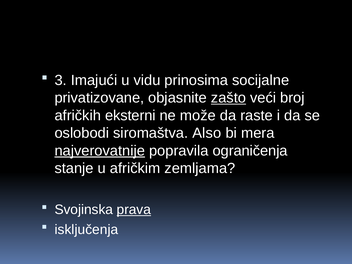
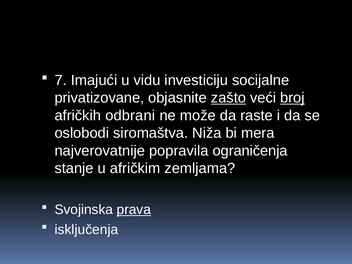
3: 3 -> 7 (61, 80)
prinosima: prinosima -> investiciju (196, 80)
broj underline: none -> present (292, 98)
eksterni: eksterni -> odbrani (130, 115)
Also: Also -> Niža (207, 133)
najverovatnije underline: present -> none (100, 151)
